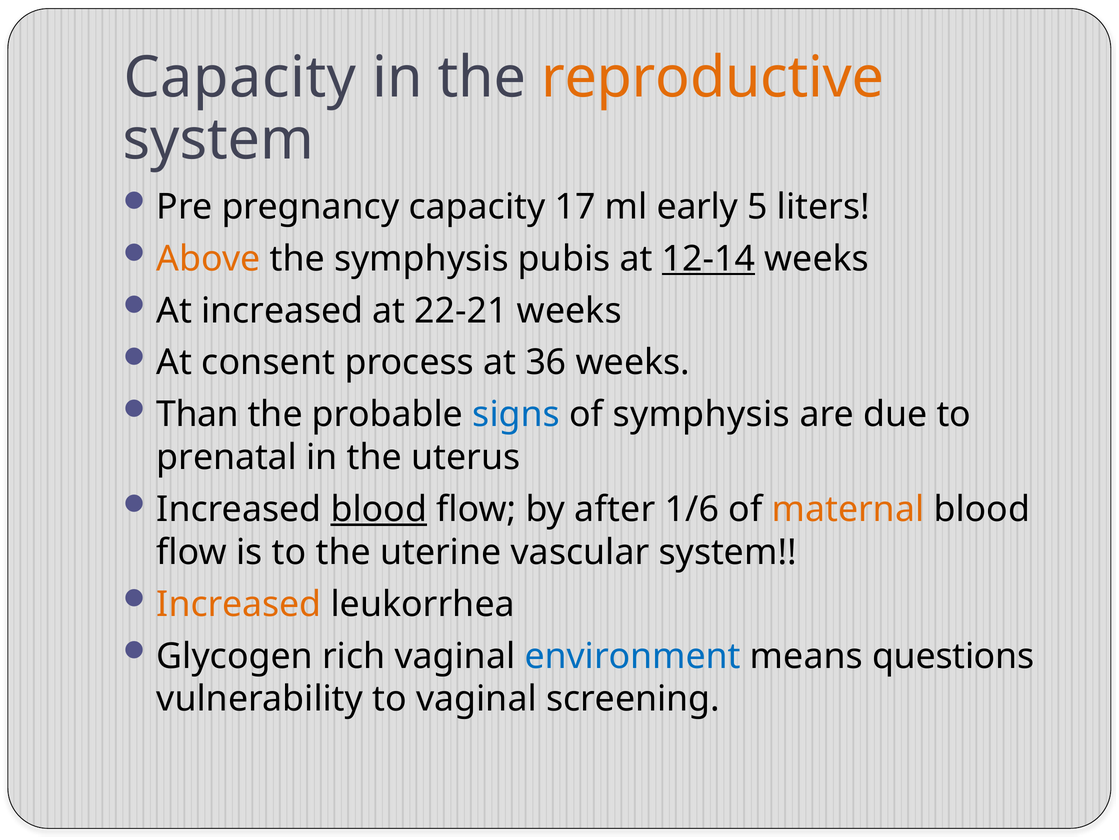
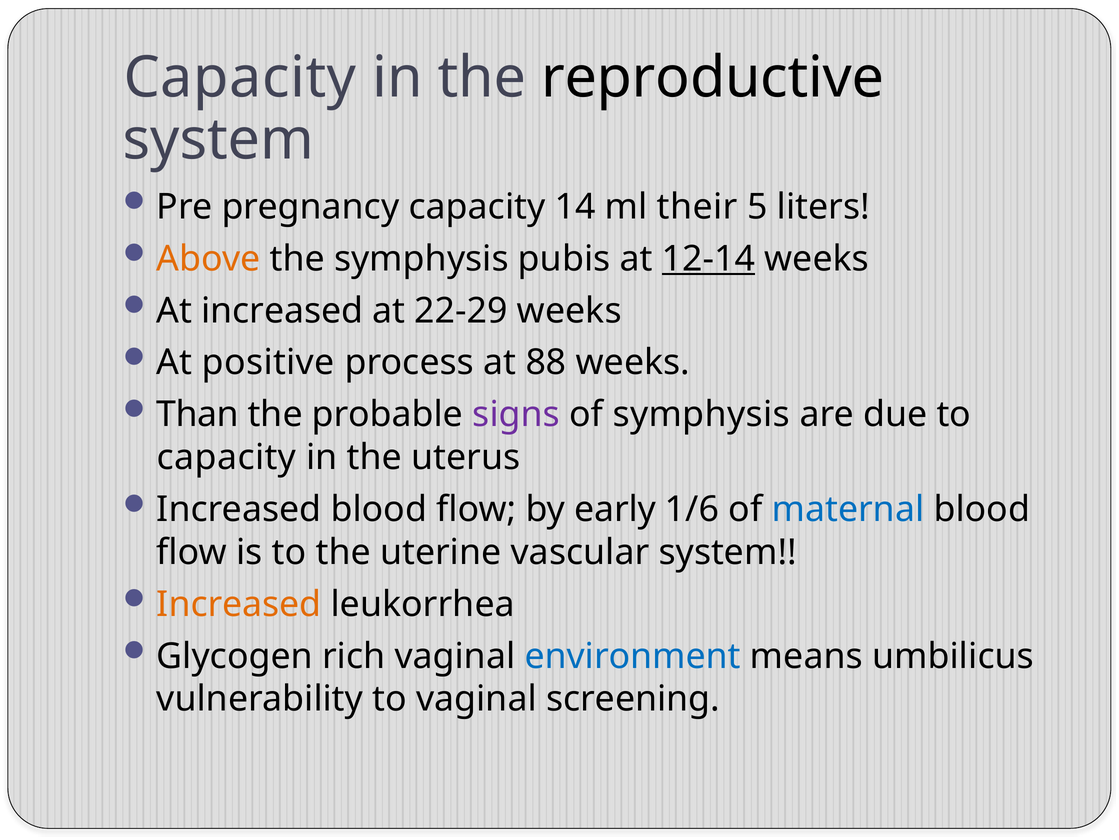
reproductive colour: orange -> black (713, 78)
17: 17 -> 14 (575, 207)
early: early -> their (697, 207)
22-21: 22-21 -> 22-29 (461, 310)
consent: consent -> positive (268, 362)
36: 36 -> 88 (546, 362)
signs colour: blue -> purple (516, 414)
prenatal: prenatal -> capacity (227, 457)
blood underline: present -> none (379, 509)
after: after -> early (615, 509)
maternal colour: orange -> blue (848, 509)
questions: questions -> umbilicus (953, 656)
